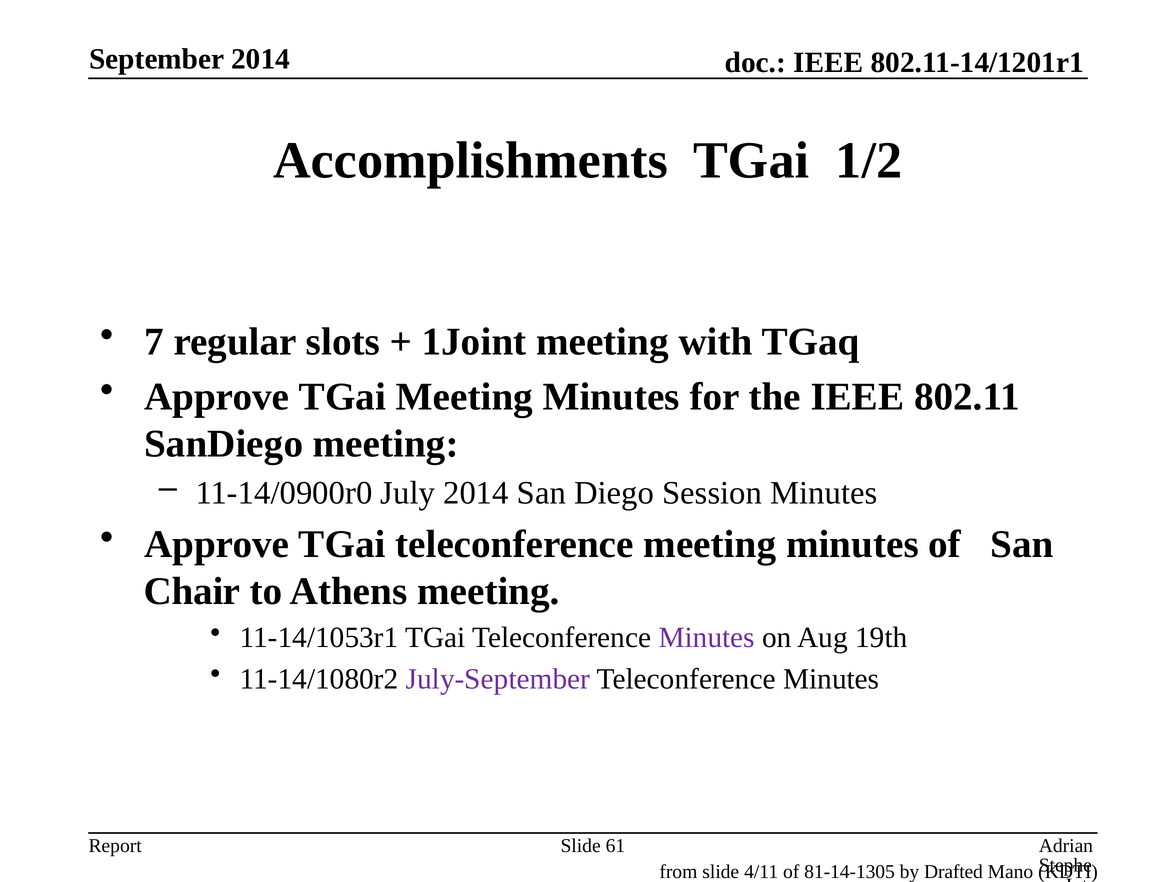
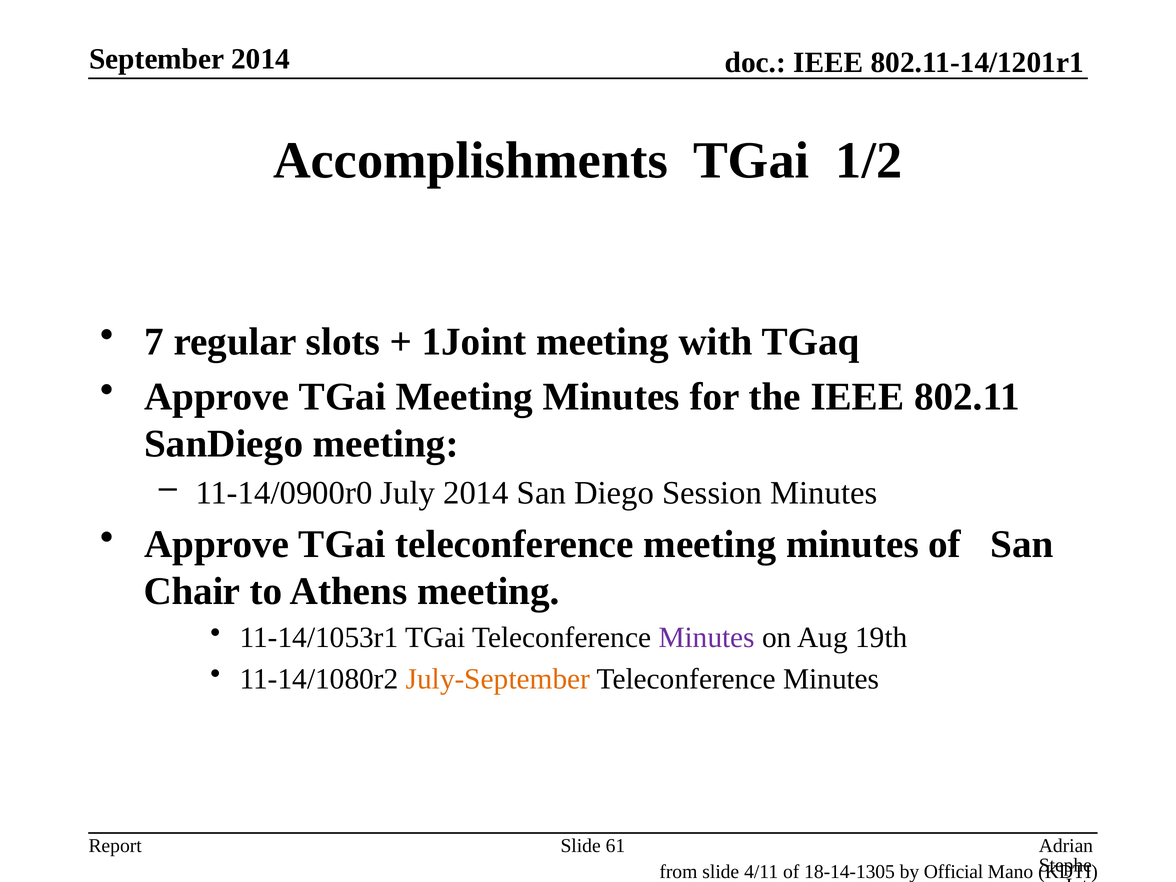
July-September colour: purple -> orange (498, 679)
81-14-1305: 81-14-1305 -> 18-14-1305 (850, 872)
Drafted: Drafted -> Official (954, 872)
